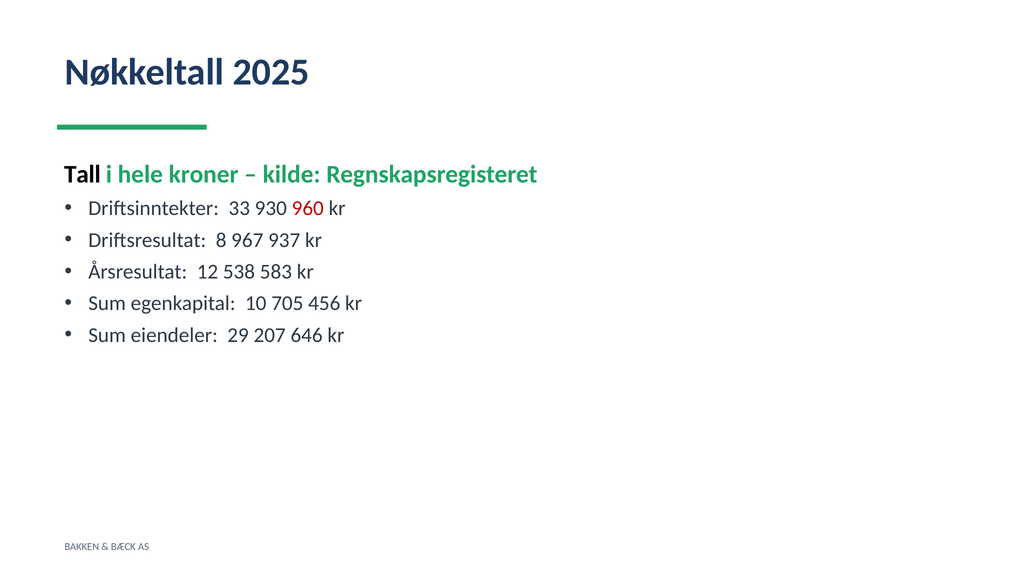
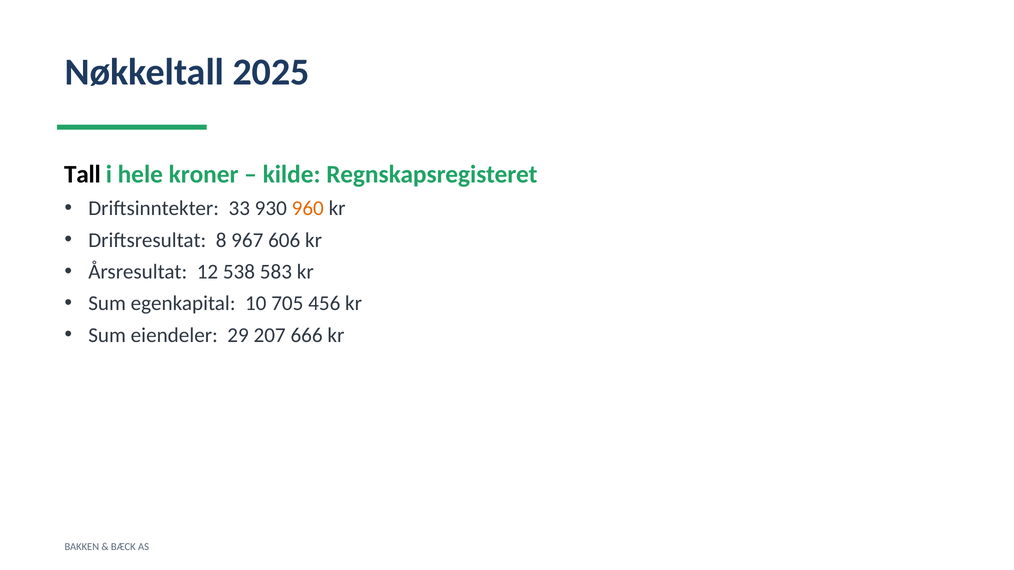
960 colour: red -> orange (308, 209)
937: 937 -> 606 (284, 240)
646: 646 -> 666 (307, 335)
